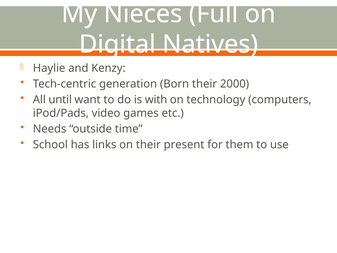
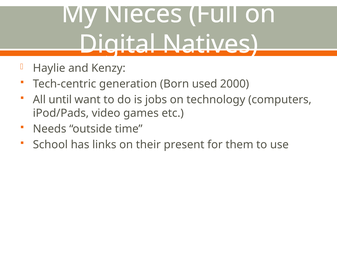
Born their: their -> used (205, 84)
with: with -> jobs (156, 100)
